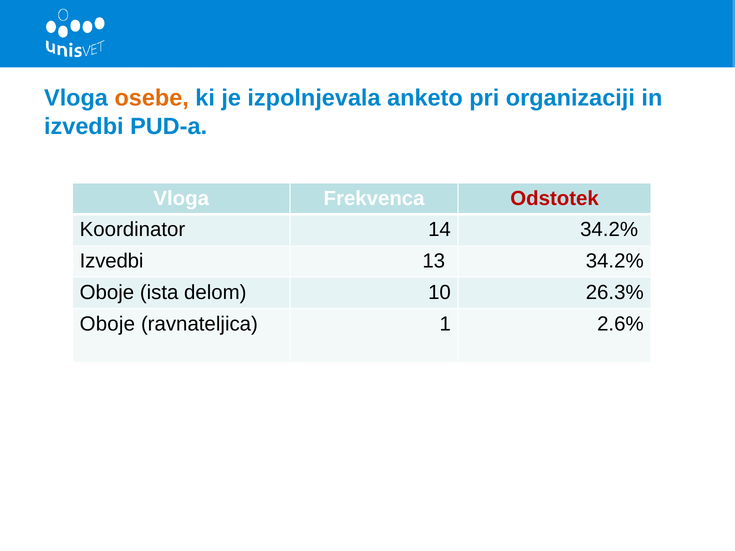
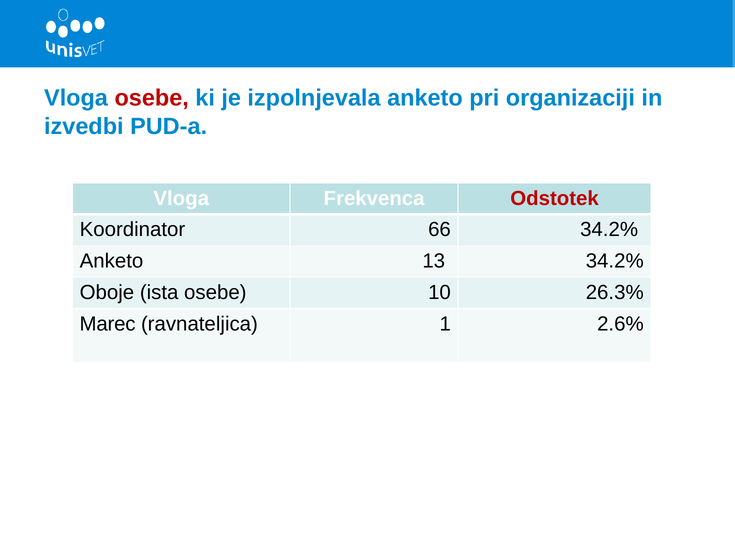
osebe colour: orange -> red (152, 98)
14: 14 -> 66 (440, 230)
Izvedbi: Izvedbi -> Anketo (111, 261)
ista delom: delom -> osebe (215, 293)
Oboje: Oboje -> Marec (108, 324)
